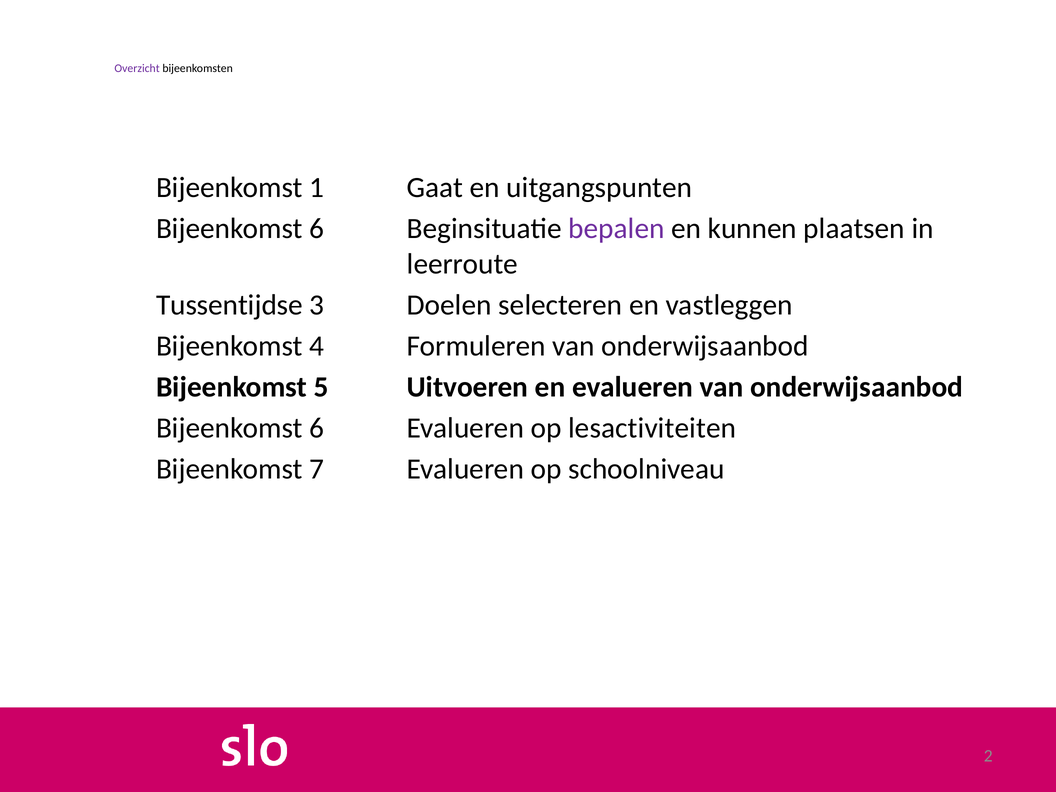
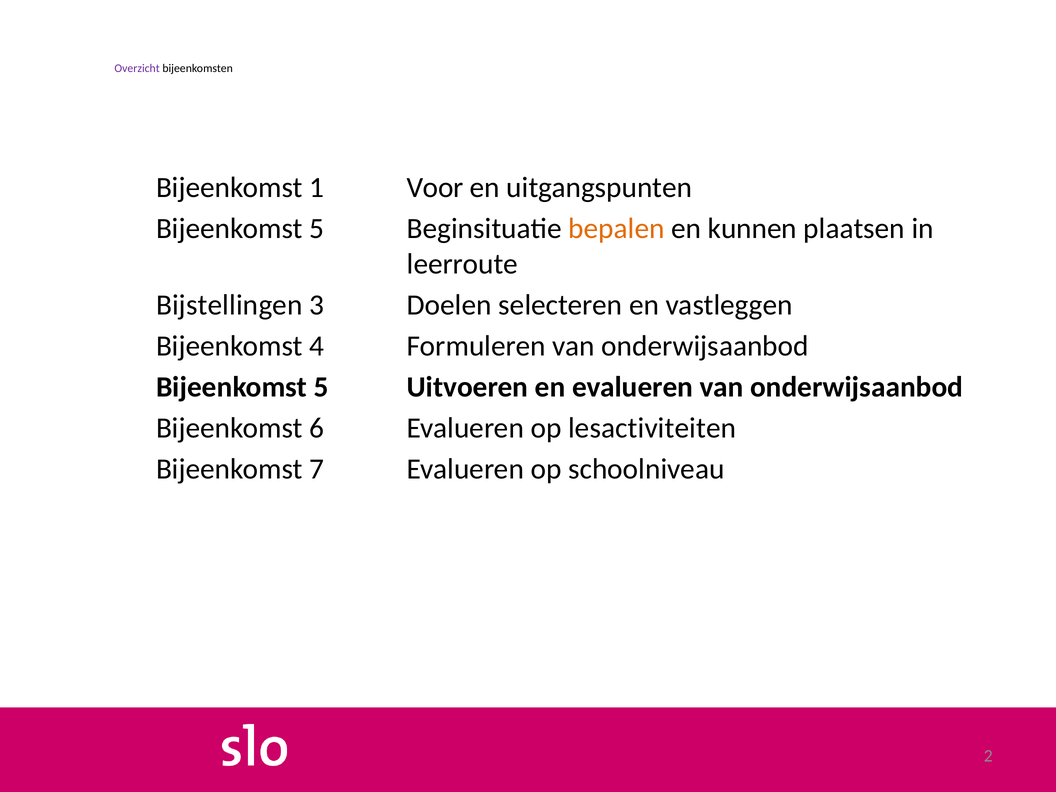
Gaat: Gaat -> Voor (435, 188)
6: 6 -> 5 (317, 229)
bepalen colour: purple -> orange (616, 229)
Tussentijdse: Tussentijdse -> Bijstellingen (229, 305)
